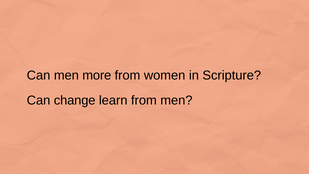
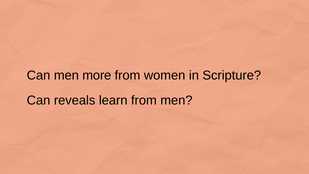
change: change -> reveals (75, 100)
